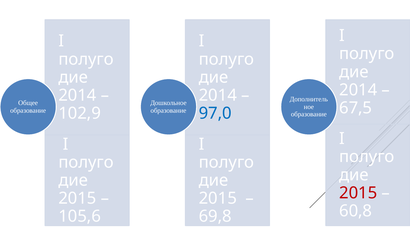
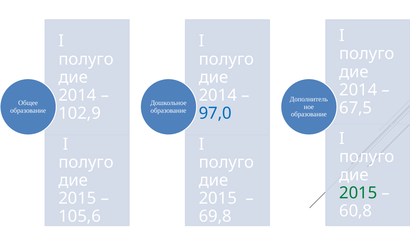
2015 colour: red -> green (358, 193)
